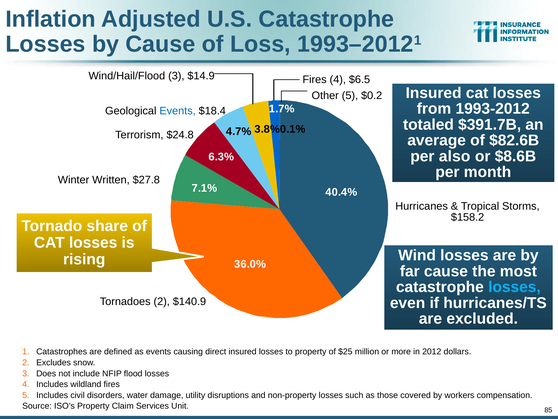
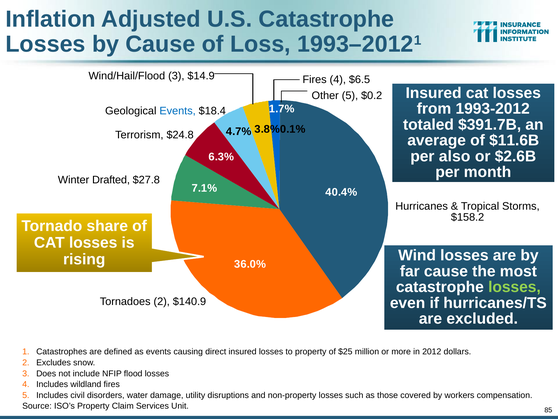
$82.6B: $82.6B -> $11.6B (514, 140)
$8.6B: $8.6B -> $2.6B (515, 156)
Written: Written -> Drafted (111, 180)
losses colour: light blue -> light green (514, 287)
